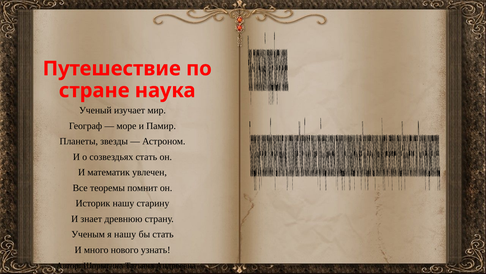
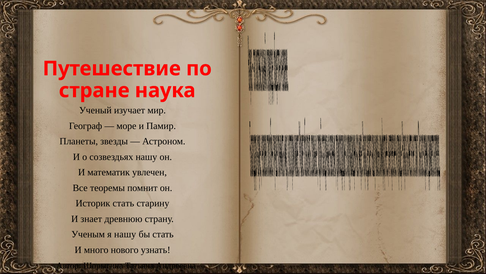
созвездьях стать: стать -> нашу (146, 157)
Историк нашу: нашу -> стать (123, 203)
